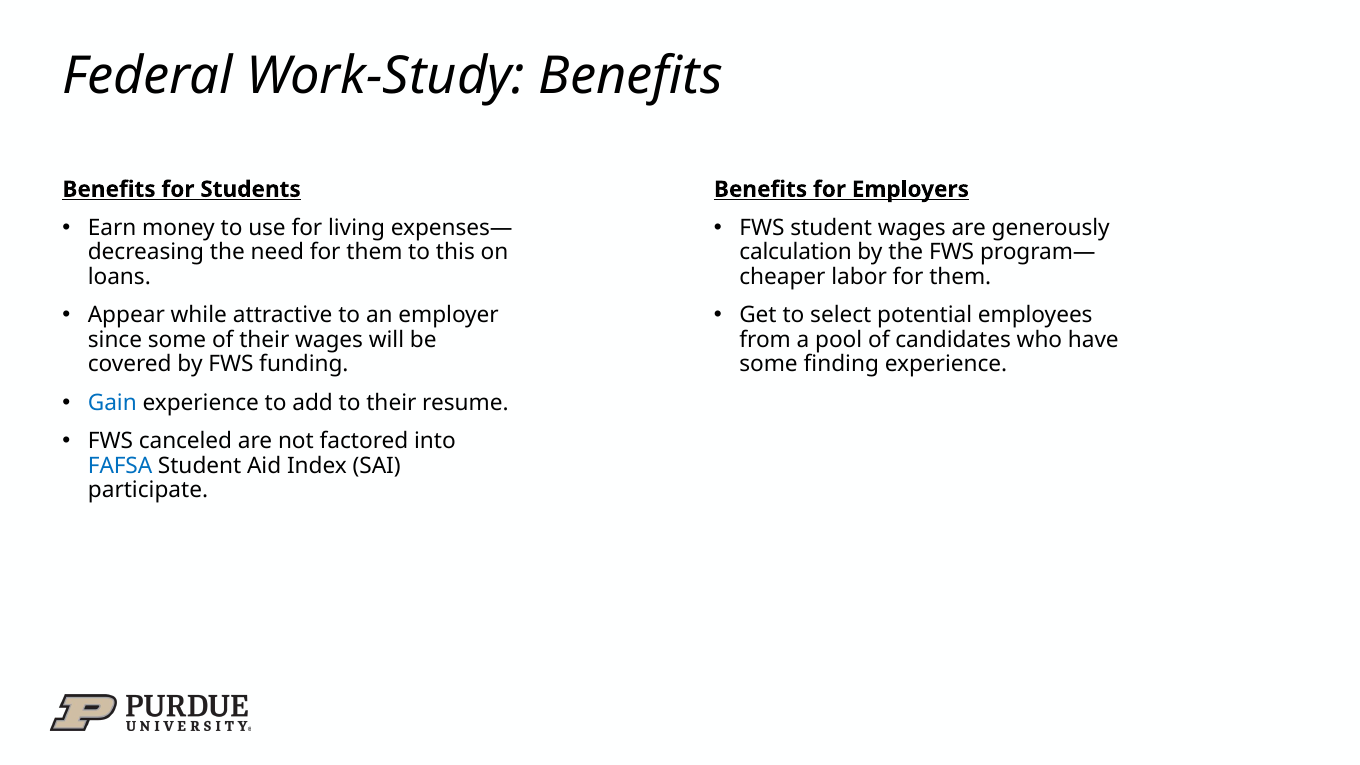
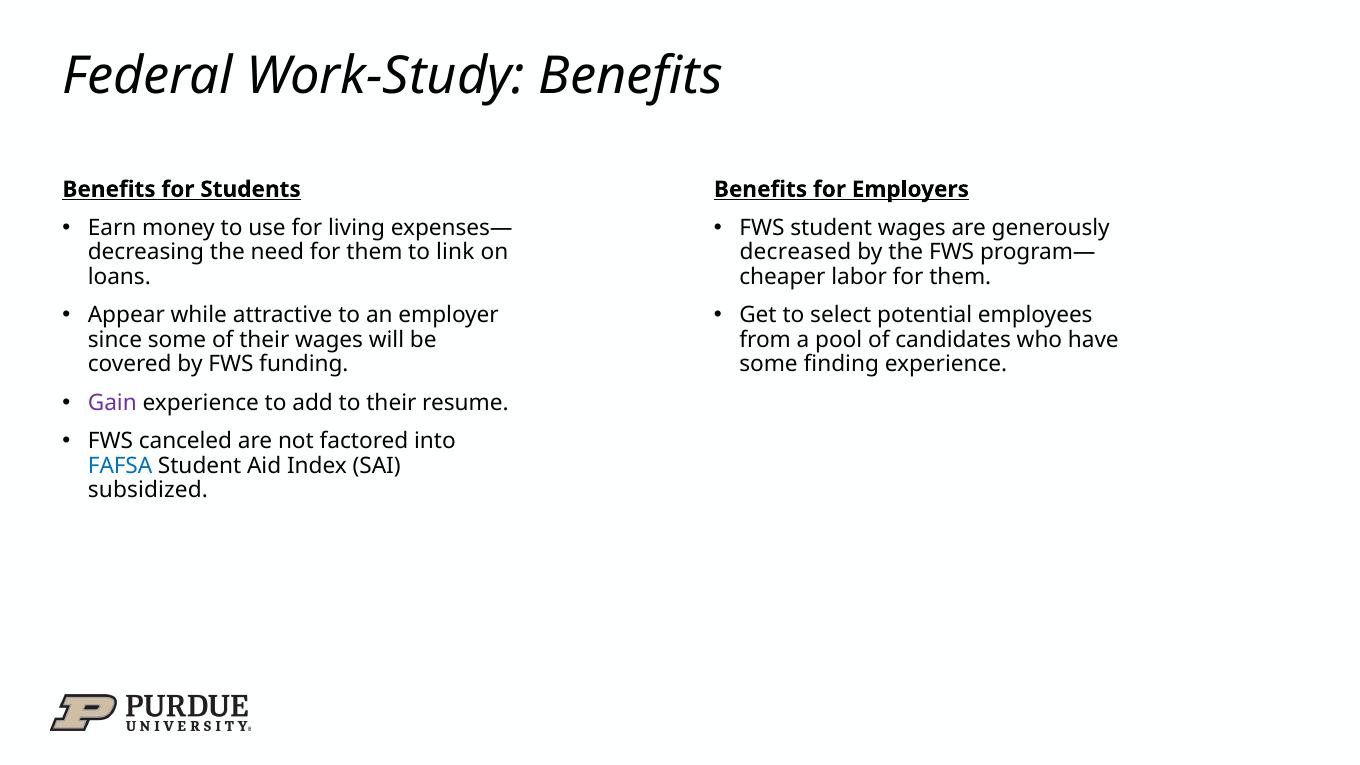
this: this -> link (455, 252)
calculation: calculation -> decreased (795, 252)
Gain colour: blue -> purple (112, 403)
participate: participate -> subsidized (148, 490)
